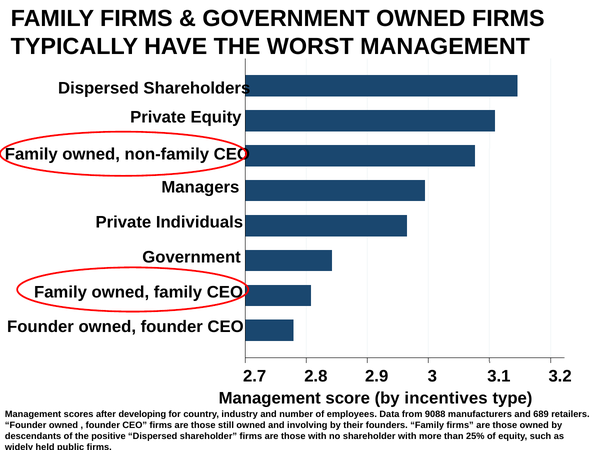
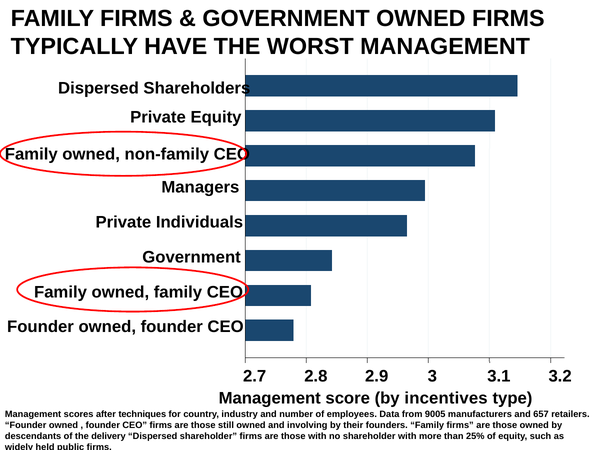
developing: developing -> techniques (142, 415)
9088: 9088 -> 9005 (435, 415)
689: 689 -> 657 (541, 415)
positive: positive -> delivery (108, 437)
